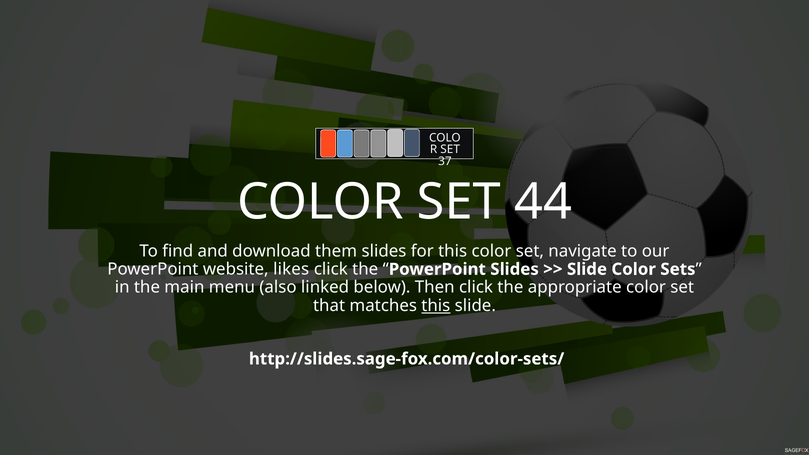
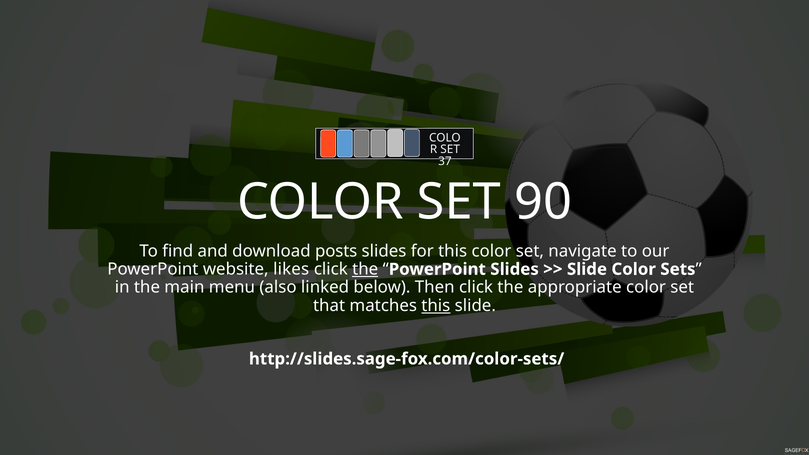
44: 44 -> 90 (543, 202)
them: them -> posts (336, 251)
the underline: none -> present (365, 269)
